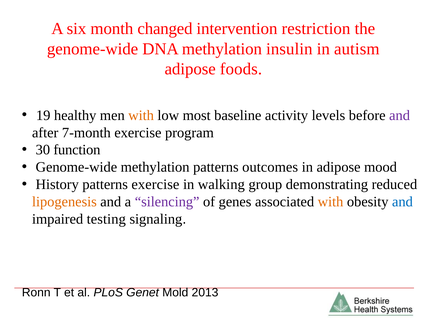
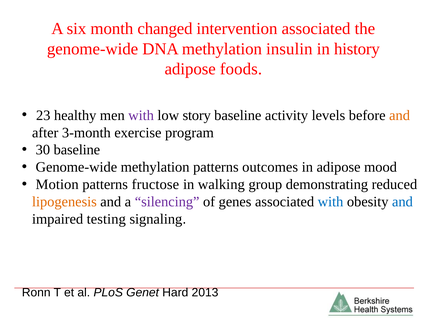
intervention restriction: restriction -> associated (316, 29)
autism: autism -> history (357, 49)
19: 19 -> 23 (43, 115)
with colour: orange -> purple (141, 115)
most: most -> story (197, 115)
and colour: purple -> orange (400, 115)
7-month: 7-month -> 3-month (86, 133)
30 function: function -> baseline (77, 150)
History: History -> Motion (57, 184)
patterns exercise: exercise -> fructose (155, 184)
with colour: orange -> blue (331, 202)
Mold: Mold -> Hard (175, 293)
